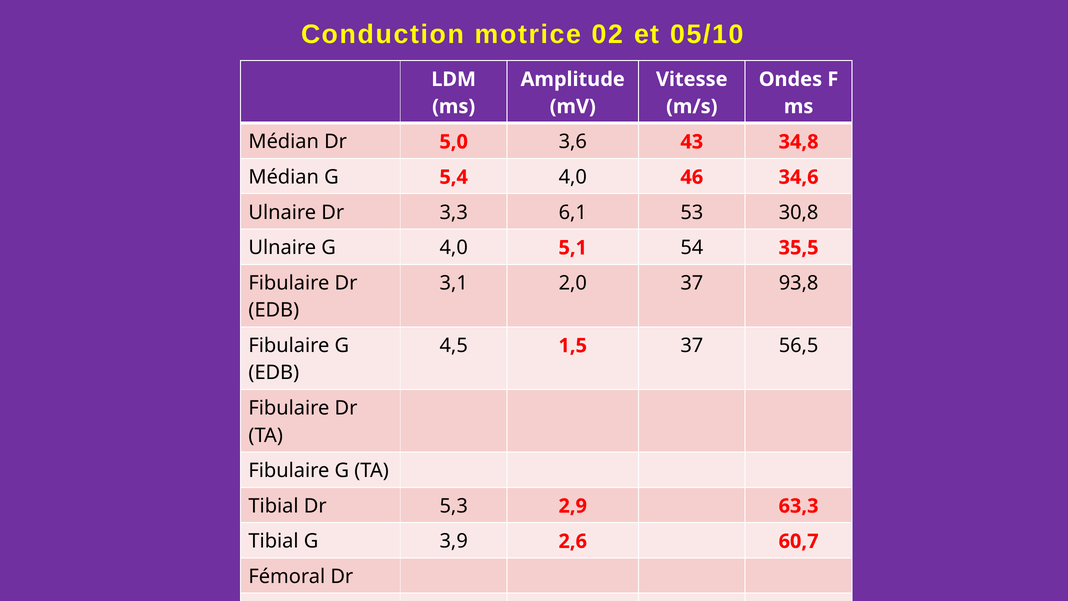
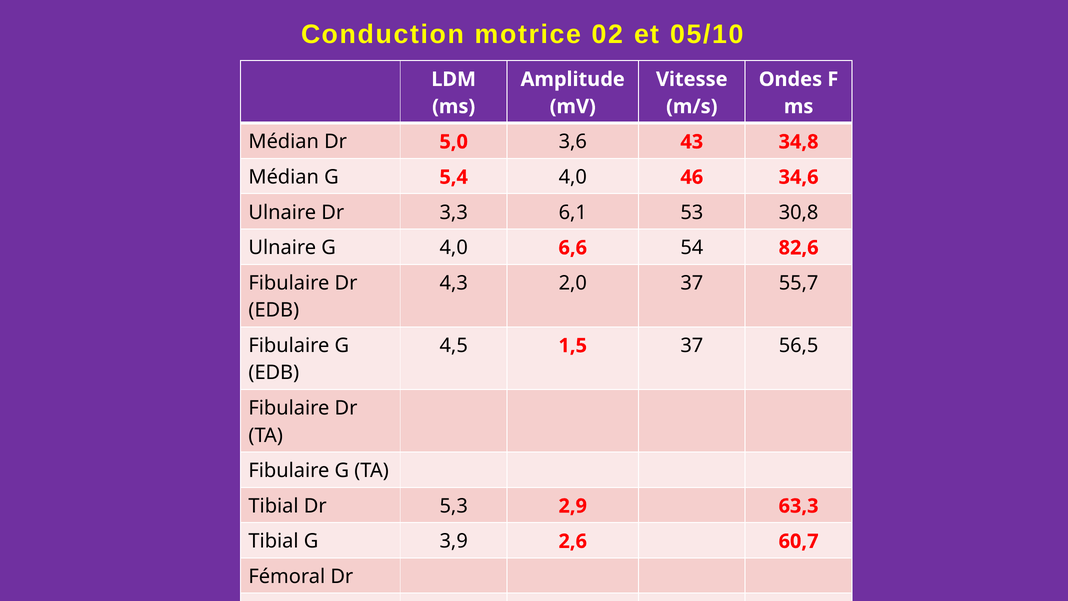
5,1: 5,1 -> 6,6 (573, 248)
35,5: 35,5 -> 82,6 (799, 248)
3,1: 3,1 -> 4,3 (454, 283)
93,8: 93,8 -> 55,7 (799, 283)
